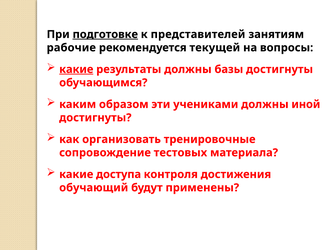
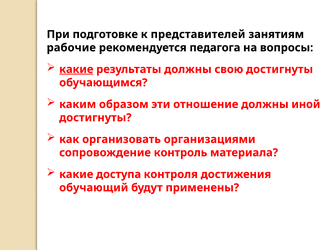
подготовке underline: present -> none (105, 34)
текущей: текущей -> педагога (215, 48)
базы: базы -> свою (229, 69)
учениками: учениками -> отношение (206, 105)
тренировочные: тренировочные -> организациями (210, 140)
тестовых: тестовых -> контроль (181, 153)
